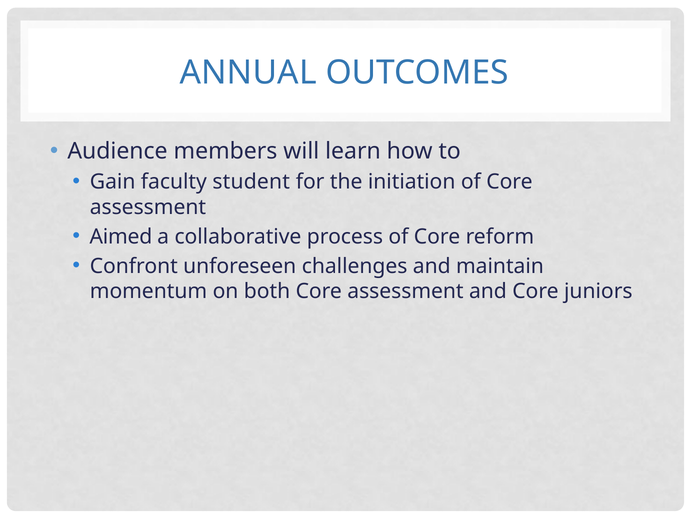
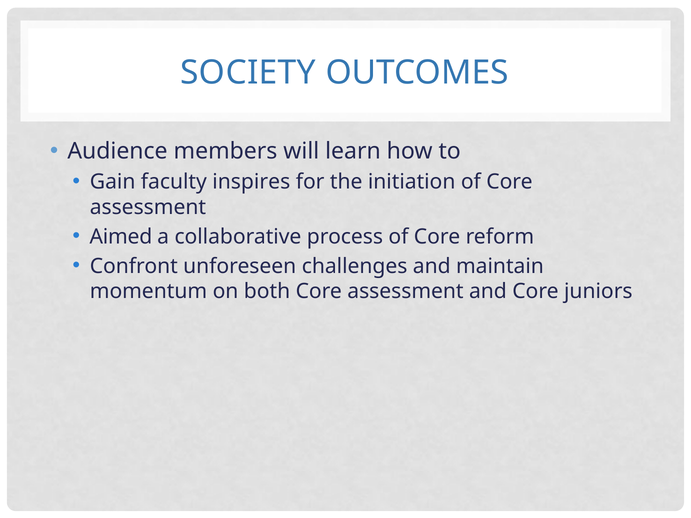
ANNUAL: ANNUAL -> SOCIETY (248, 72)
student: student -> inspires (251, 182)
